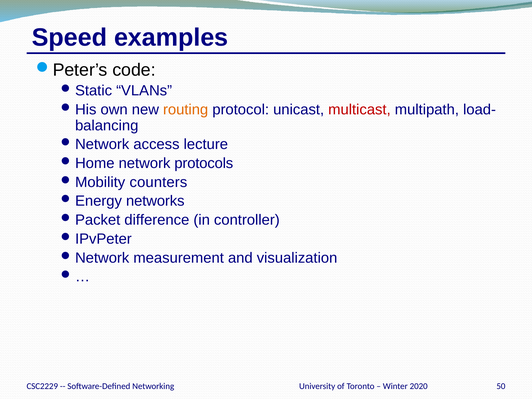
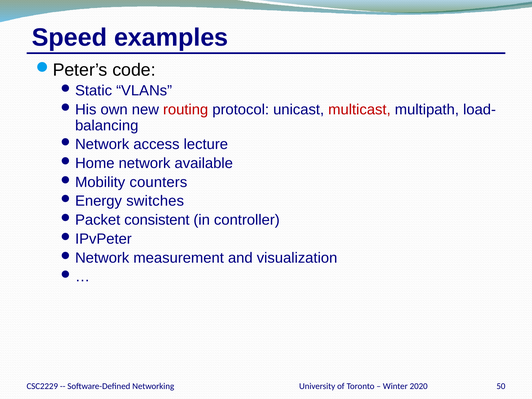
routing colour: orange -> red (186, 110)
protocols: protocols -> available (204, 163)
networks: networks -> switches (155, 201)
difference: difference -> consistent (157, 220)
